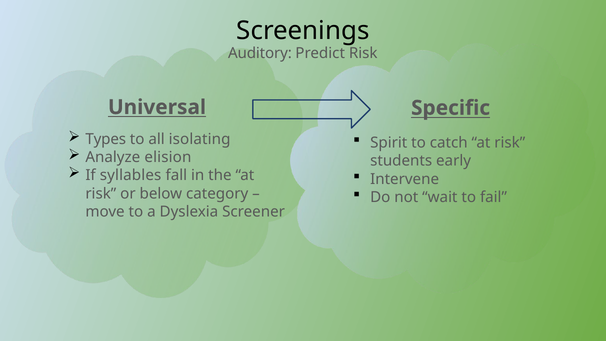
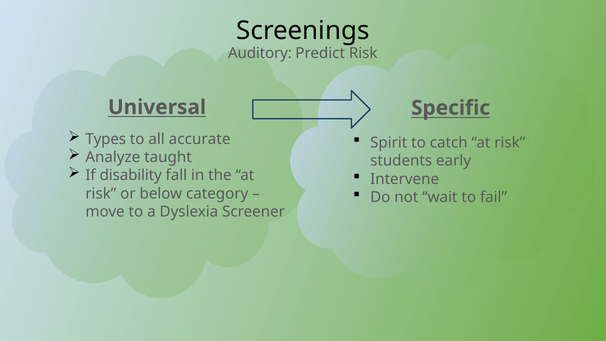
isolating: isolating -> accurate (200, 139)
elision: elision -> taught (168, 157)
syllables: syllables -> disability (131, 175)
